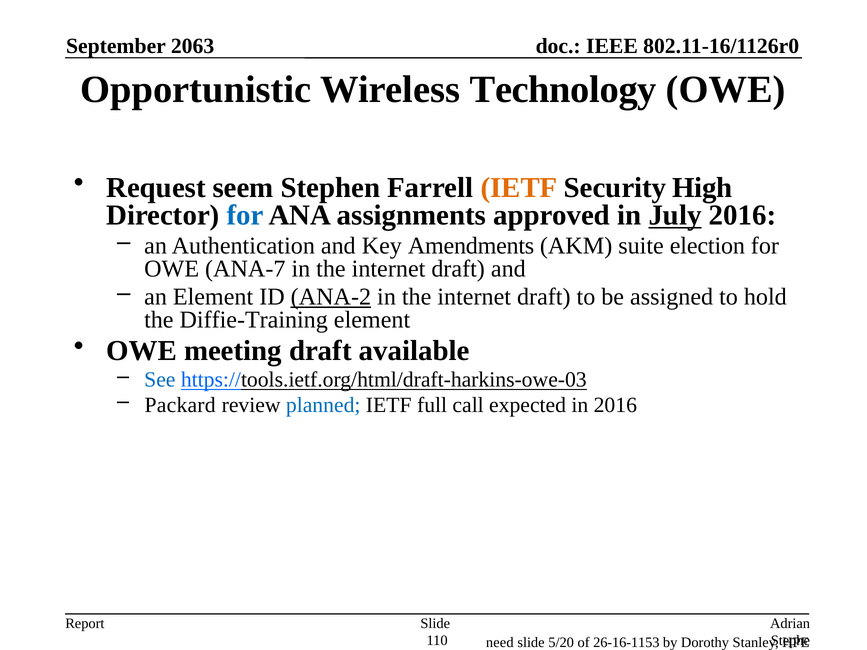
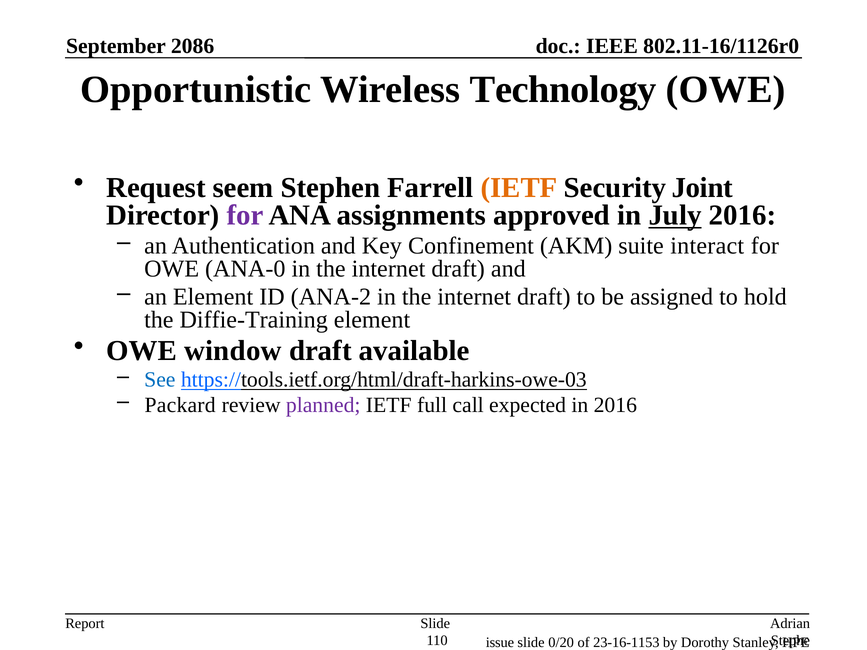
2063: 2063 -> 2086 (193, 46)
High: High -> Joint (702, 188)
for colour: blue -> purple (245, 215)
Amendments: Amendments -> Confinement (471, 246)
election: election -> interact (707, 246)
ANA-7: ANA-7 -> ANA-0 (245, 269)
ANA-2 underline: present -> none (331, 297)
meeting: meeting -> window (233, 351)
planned colour: blue -> purple (323, 405)
need: need -> issue (500, 643)
5/20: 5/20 -> 0/20 (561, 643)
26-16-1153: 26-16-1153 -> 23-16-1153 (626, 643)
